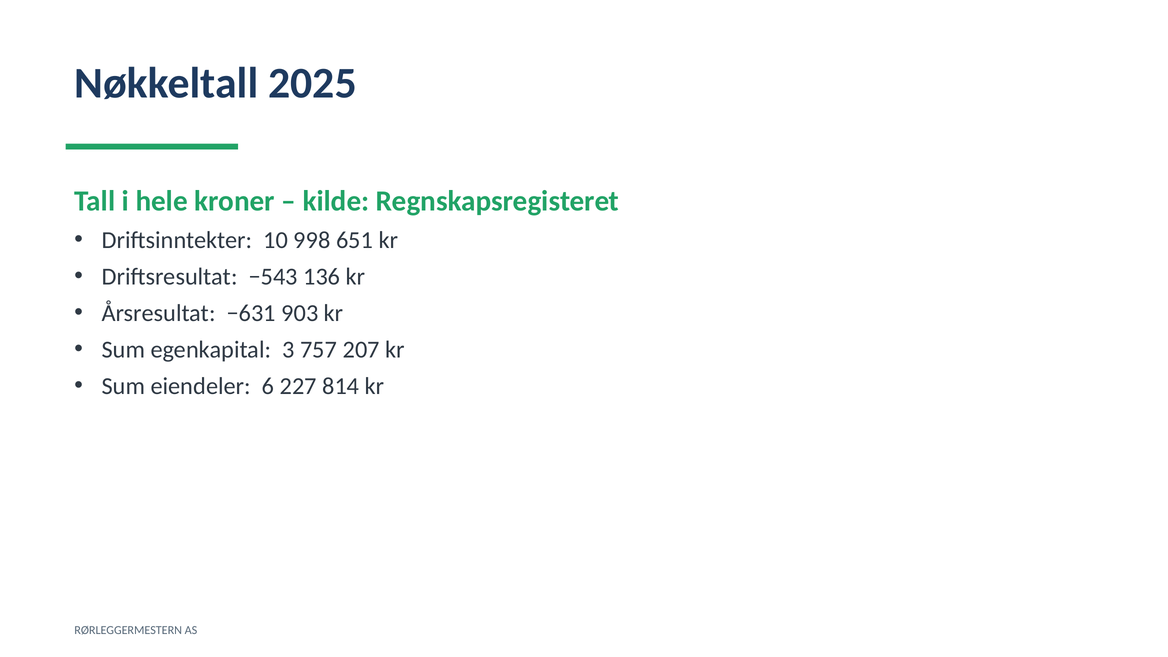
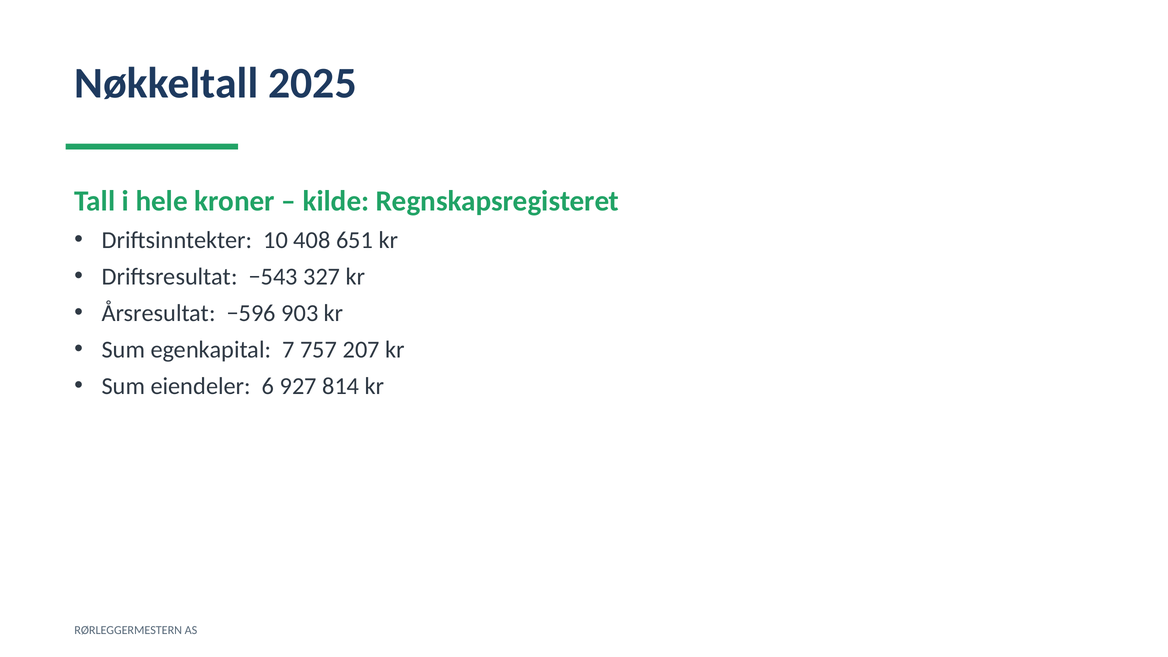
998: 998 -> 408 (312, 240)
136: 136 -> 327 (322, 277)
−631: −631 -> −596 (251, 313)
3: 3 -> 7 (288, 350)
227: 227 -> 927 (298, 386)
